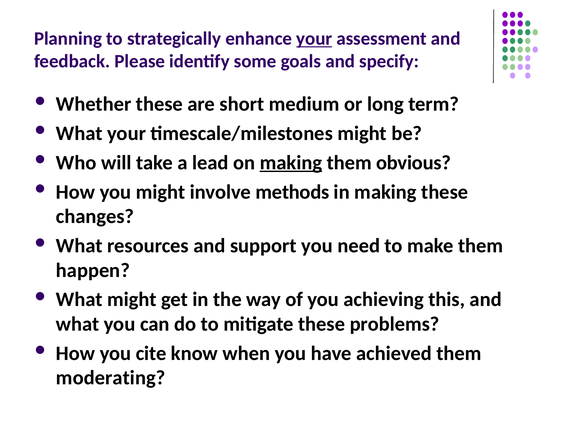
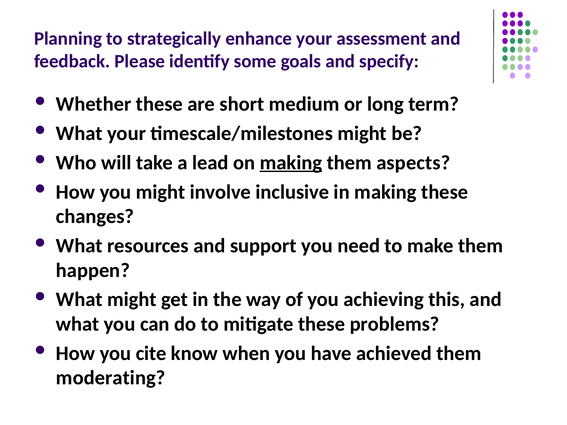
your underline: present -> none (314, 39)
obvious: obvious -> aspects (413, 163)
methods: methods -> inclusive (292, 192)
